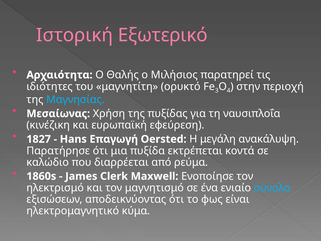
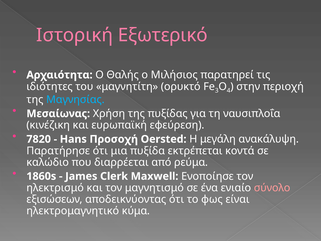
1827: 1827 -> 7820 (39, 139)
Επαγωγή: Επαγωγή -> Προσοχή (114, 139)
σύνολο colour: light blue -> pink (272, 188)
